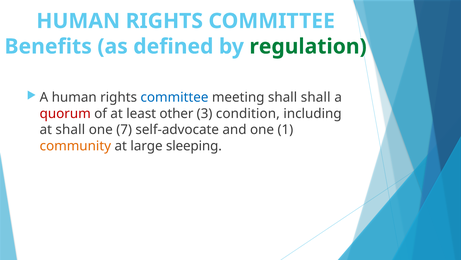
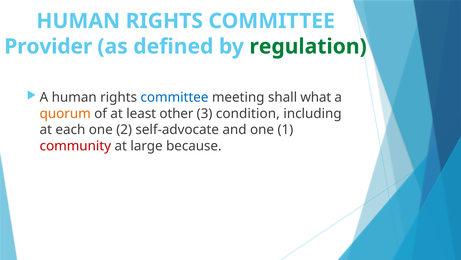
Benefits: Benefits -> Provider (48, 46)
shall shall: shall -> what (316, 97)
quorum colour: red -> orange (65, 113)
at shall: shall -> each (70, 129)
7: 7 -> 2 (124, 129)
community colour: orange -> red (75, 146)
sleeping: sleeping -> because (194, 146)
